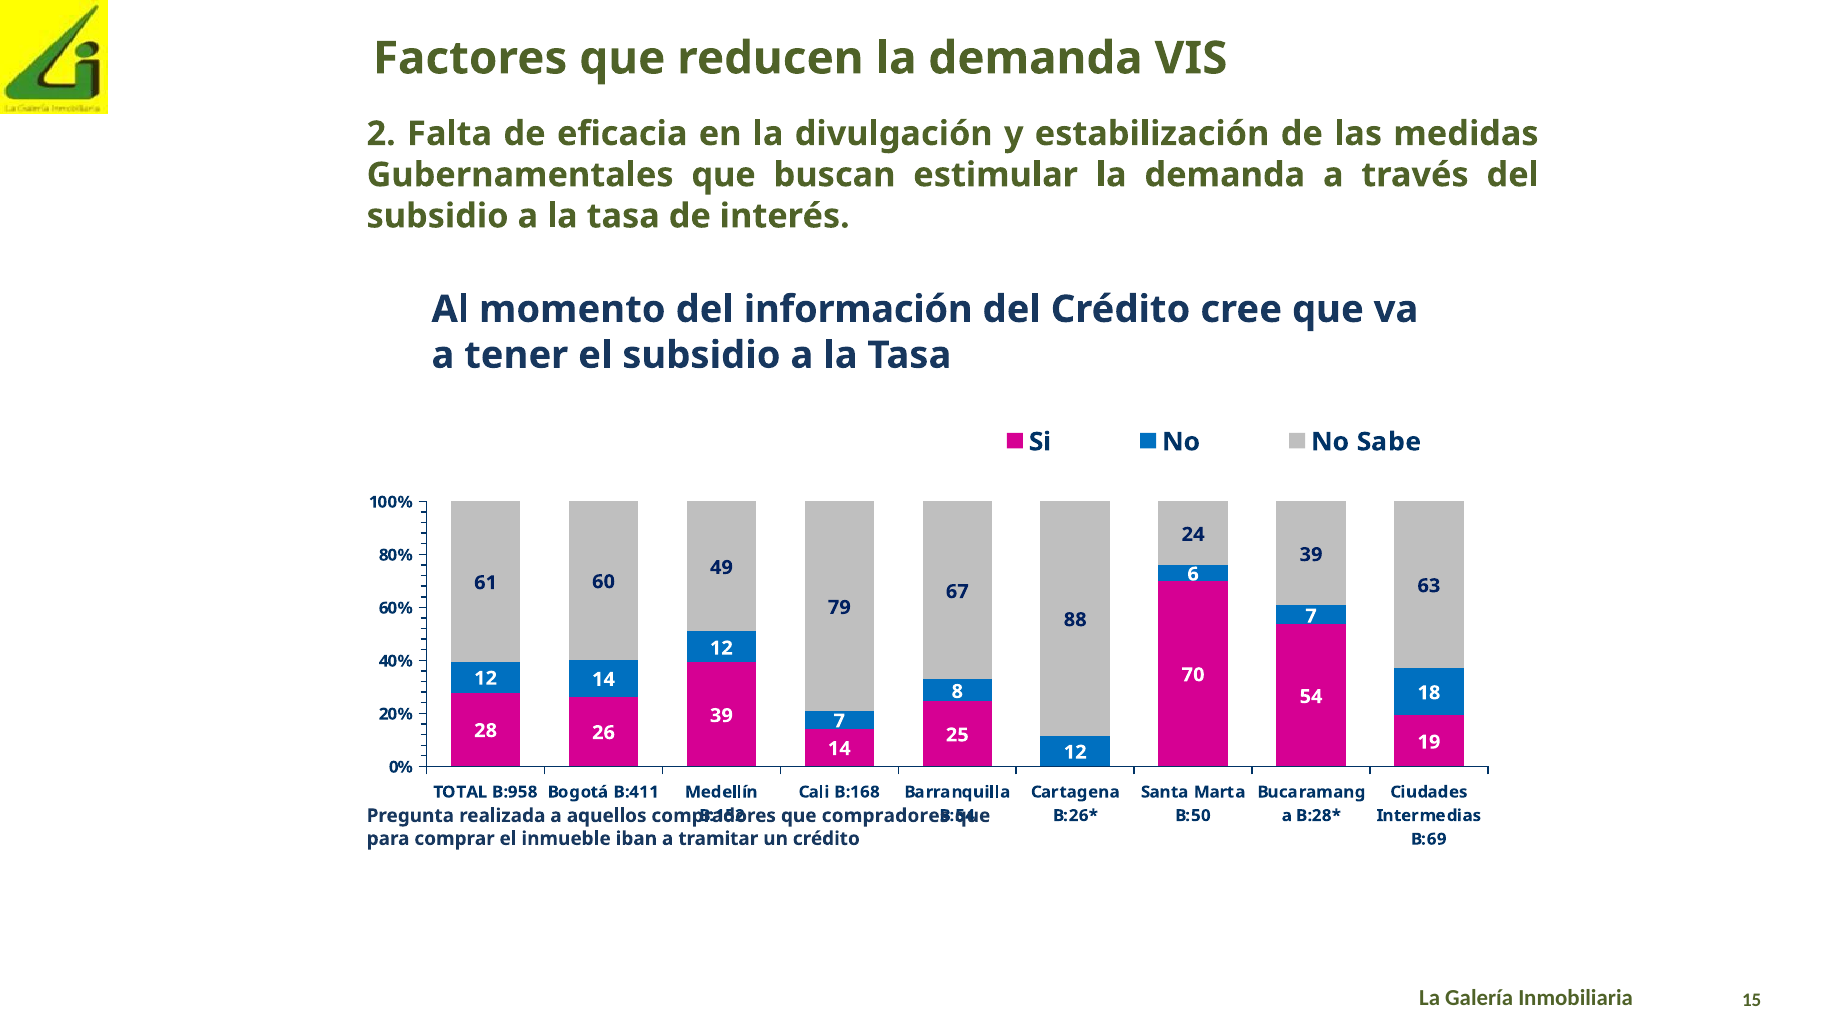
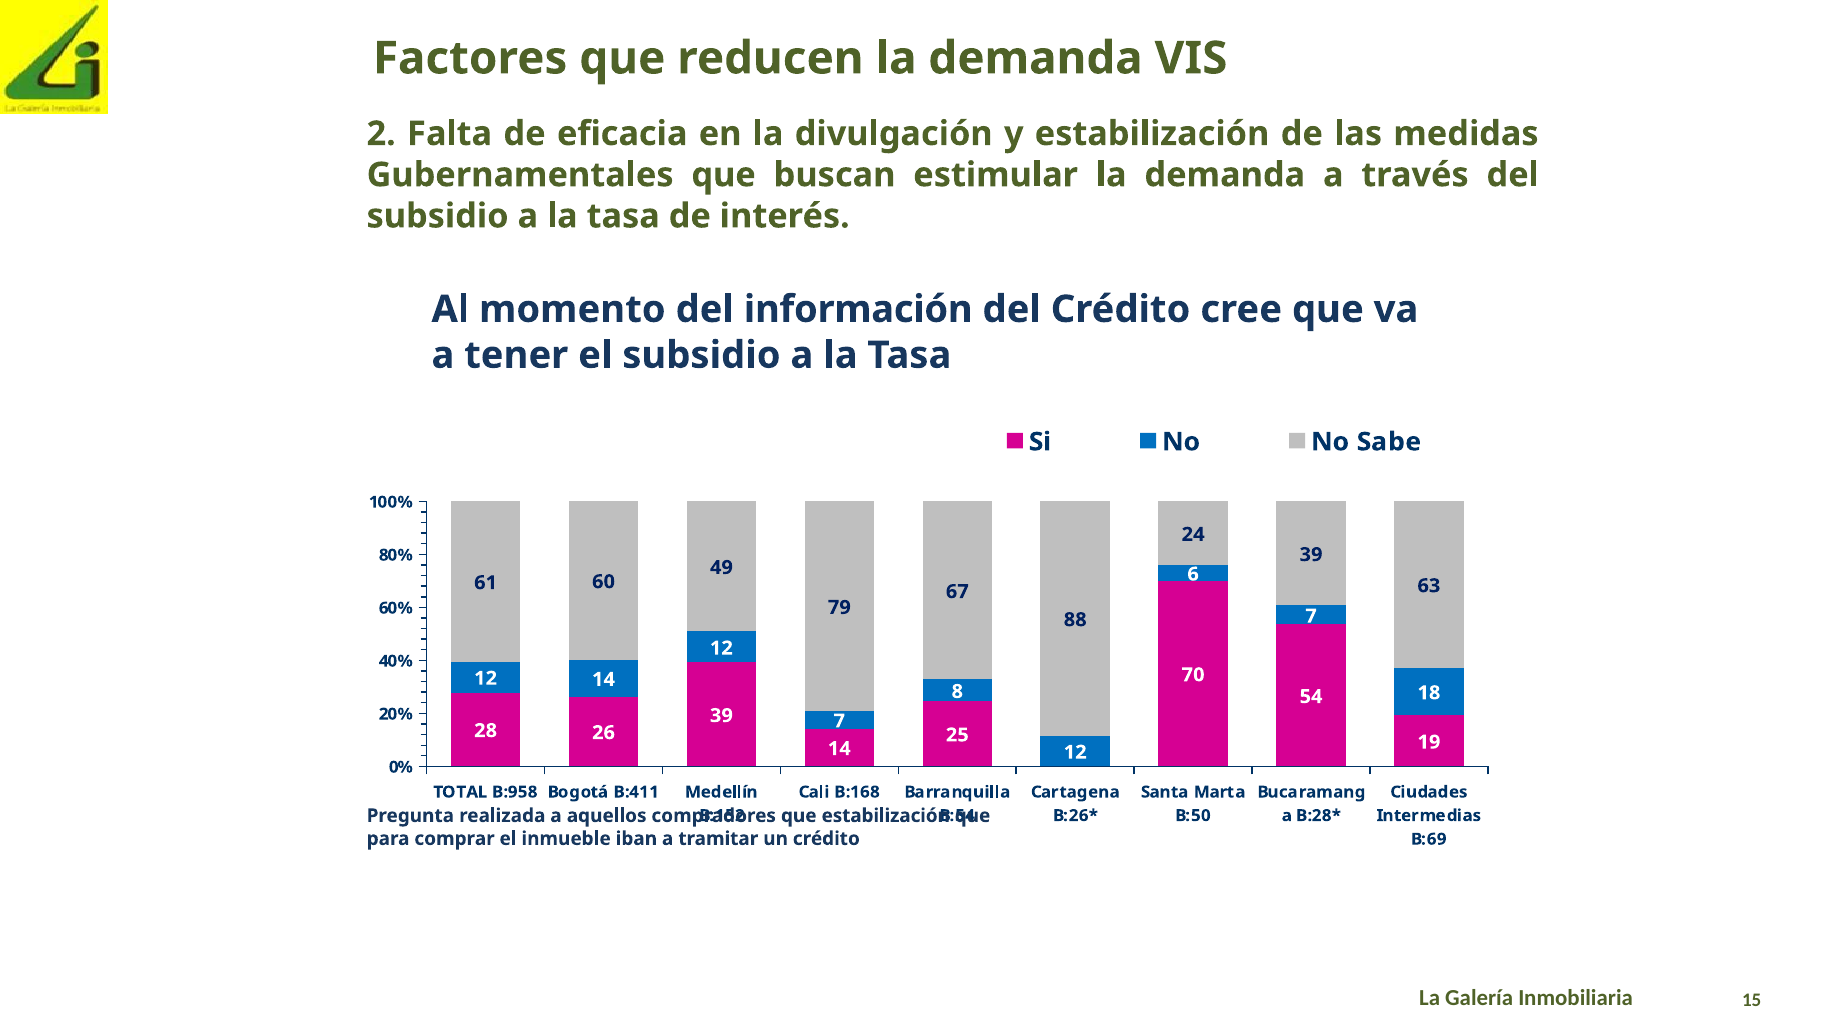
que compradores: compradores -> estabilización (886, 816)
